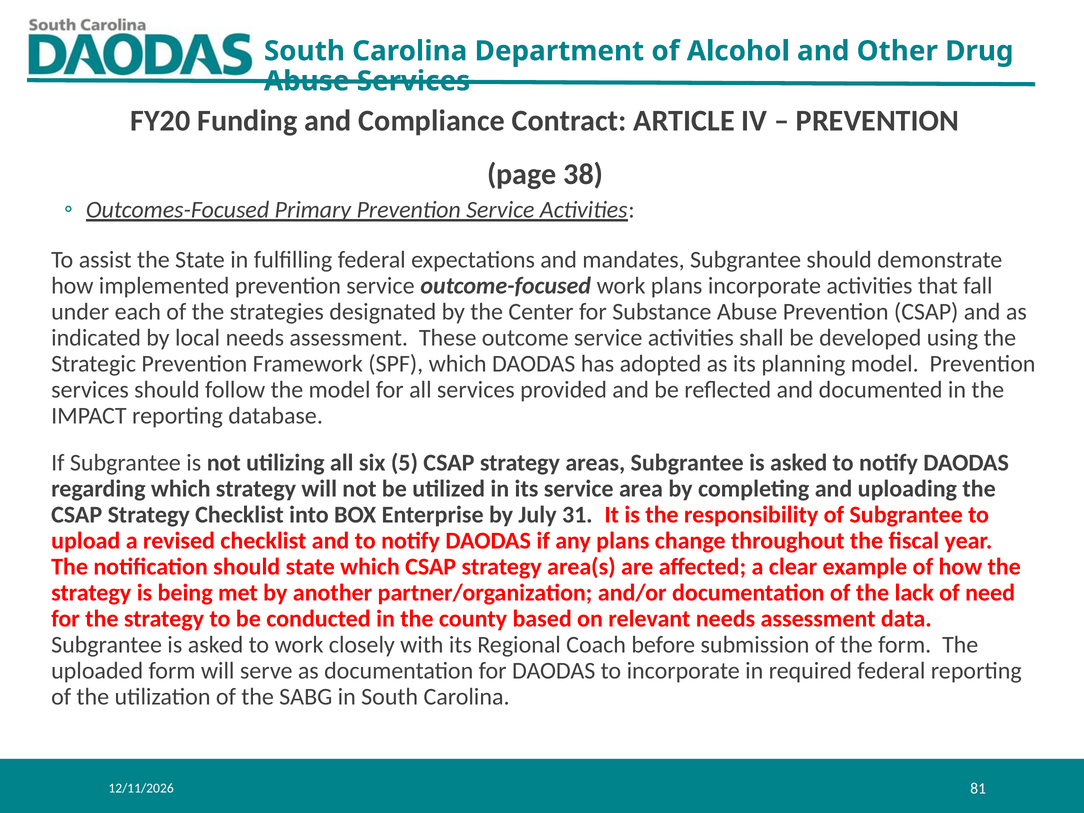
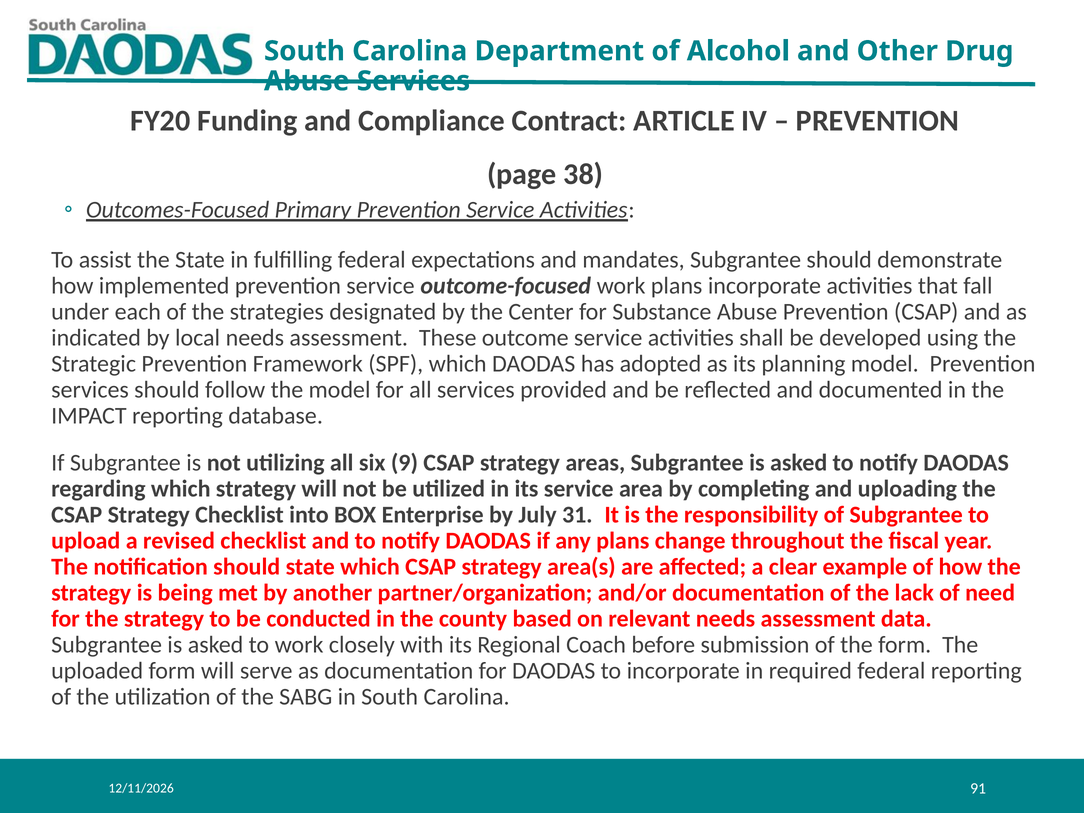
5: 5 -> 9 (404, 463)
81: 81 -> 91 (978, 788)
